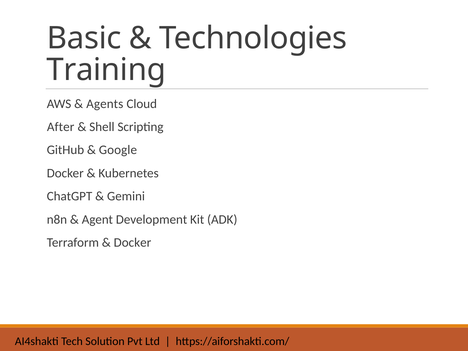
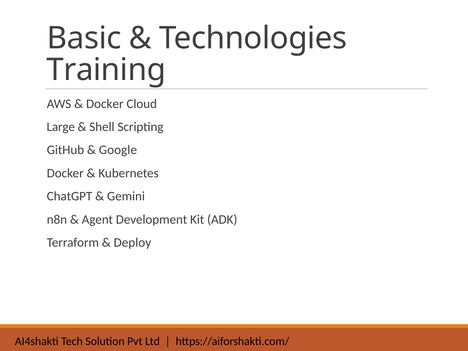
Agents: Agents -> Docker (105, 104)
After: After -> Large (61, 127)
Docker: Docker -> Deploy (132, 243)
